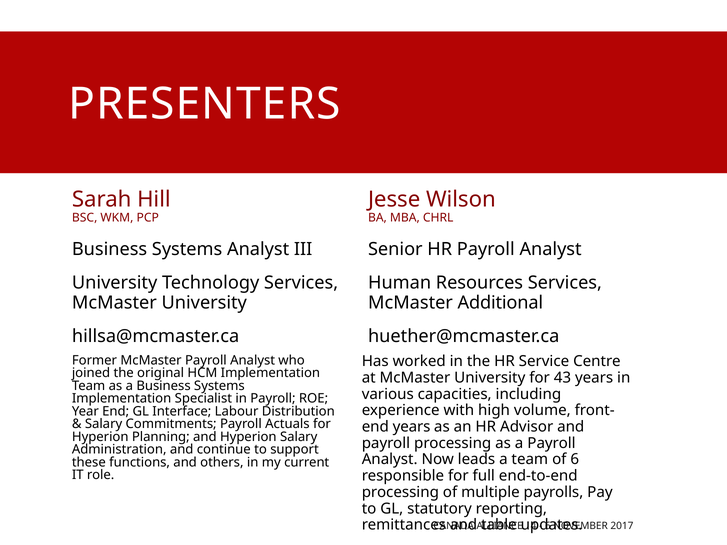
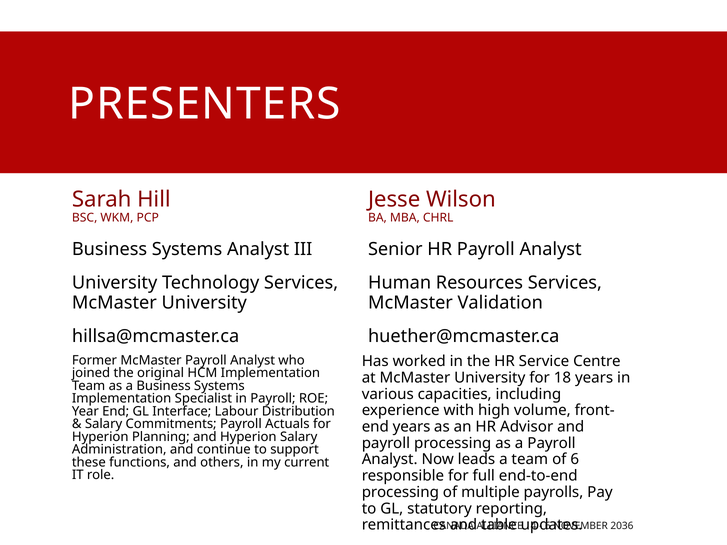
Additional: Additional -> Validation (500, 303)
43: 43 -> 18 (562, 378)
2017: 2017 -> 2036 (622, 526)
